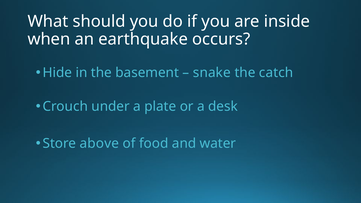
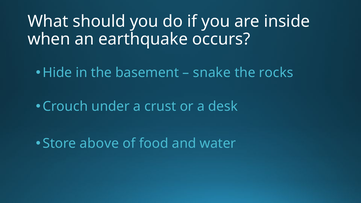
catch: catch -> rocks (276, 73)
plate: plate -> crust (160, 106)
